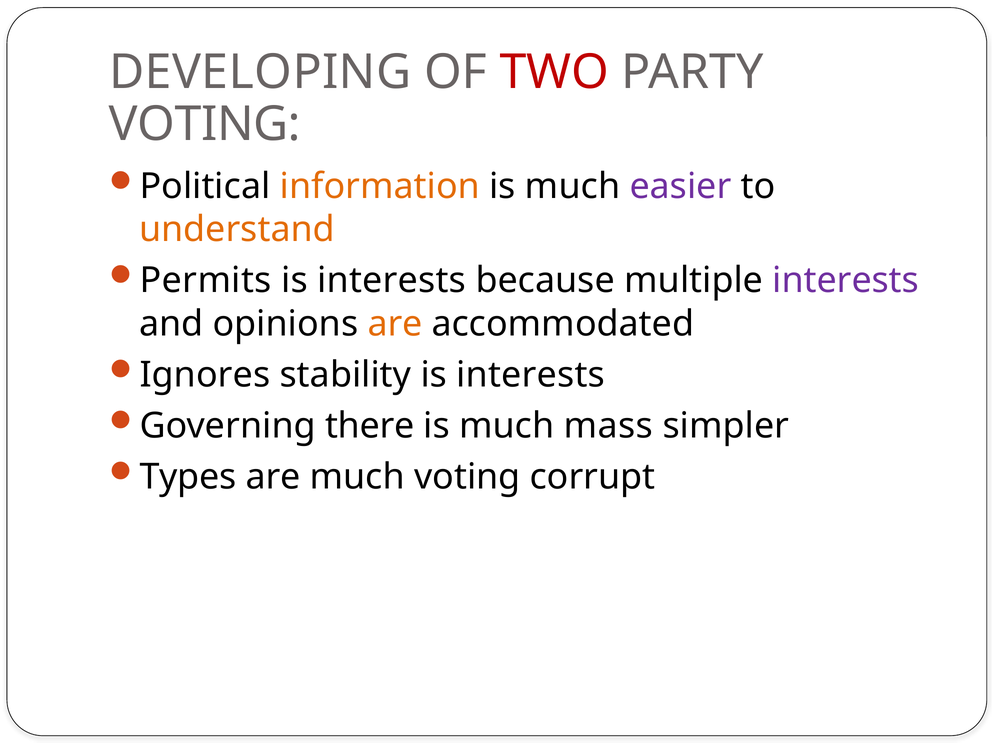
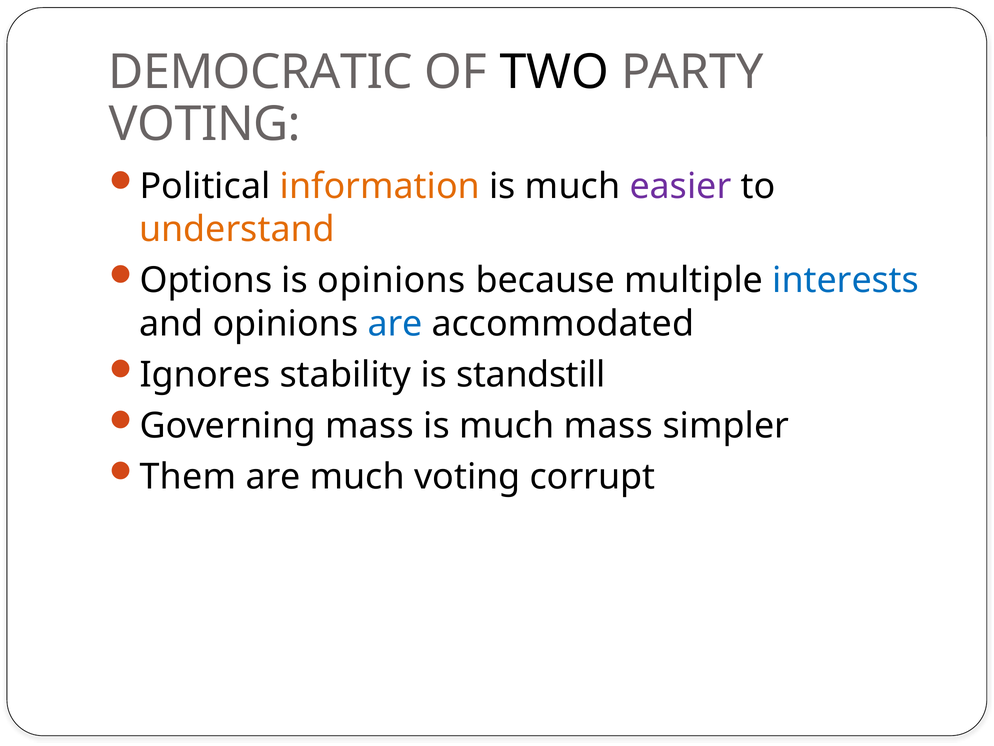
DEVELOPING: DEVELOPING -> DEMOCRATIC (261, 72)
TWO colour: red -> black (554, 72)
Permits: Permits -> Options (206, 280)
interests: interests -> opinions (391, 280)
interests colour: purple -> blue (846, 280)
are colour: orange -> blue (395, 323)
stability is interests: interests -> standstill (531, 375)
Governing there: there -> mass (370, 426)
Types: Types -> Them (188, 477)
